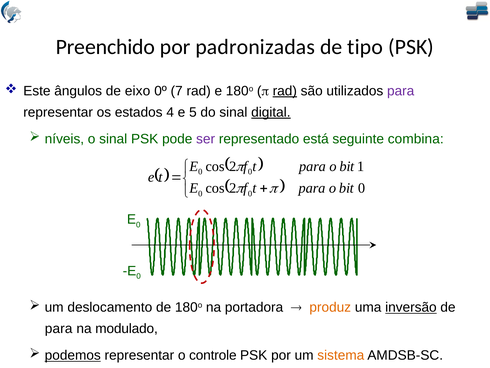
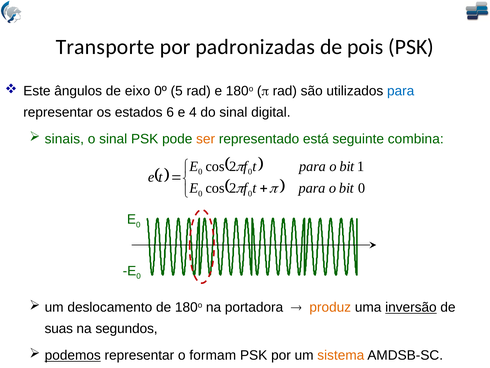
Preenchido: Preenchido -> Transporte (105, 47)
tipo: tipo -> pois (365, 47)
7: 7 -> 5 (177, 91)
rad underline: present -> none (285, 91)
para colour: purple -> blue (401, 91)
4: 4 -> 6 (170, 112)
5: 5 -> 4 (193, 112)
digital underline: present -> none (271, 112)
níveis: níveis -> sinais (64, 139)
ser colour: purple -> orange (206, 139)
para: para -> suas (59, 328)
modulado: modulado -> segundos (127, 328)
controle: controle -> formam (213, 355)
